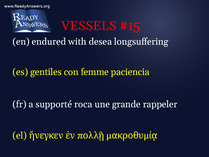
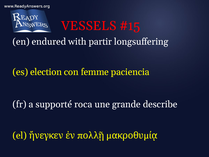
desea: desea -> partir (100, 42)
gentiles: gentiles -> election (46, 72)
rappeler: rappeler -> describe (160, 104)
